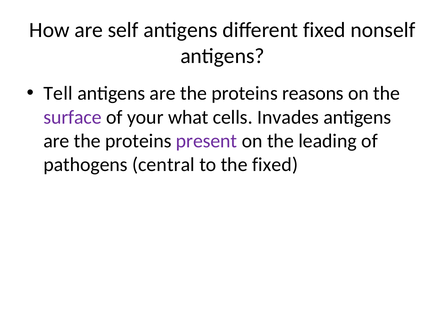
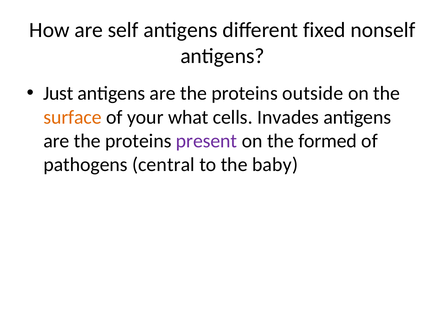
Tell: Tell -> Just (58, 93)
reasons: reasons -> outside (313, 93)
surface colour: purple -> orange (73, 117)
leading: leading -> formed (328, 141)
the fixed: fixed -> baby (275, 165)
